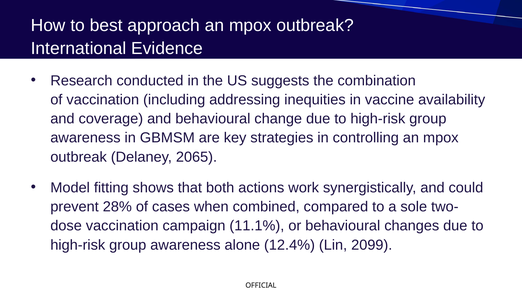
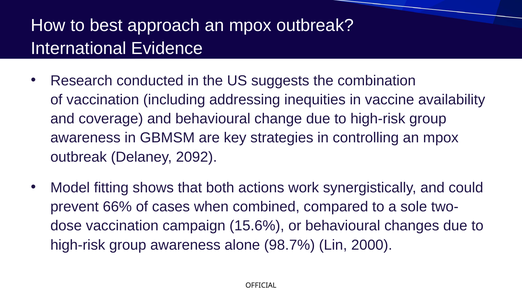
2065: 2065 -> 2092 (197, 157)
28%: 28% -> 66% (117, 207)
11.1%: 11.1% -> 15.6% (257, 226)
12.4%: 12.4% -> 98.7% (290, 245)
2099: 2099 -> 2000 (372, 245)
